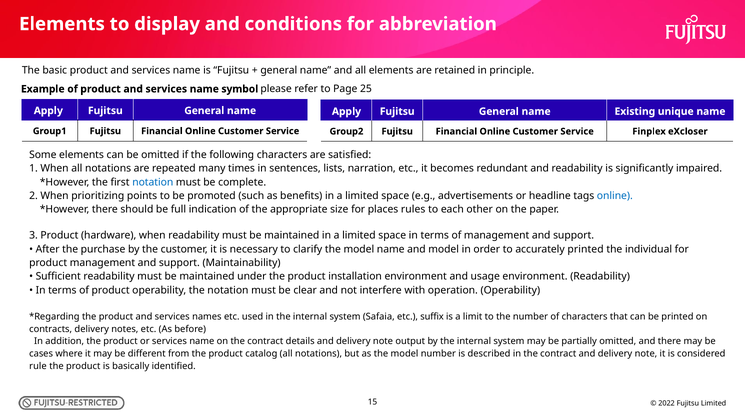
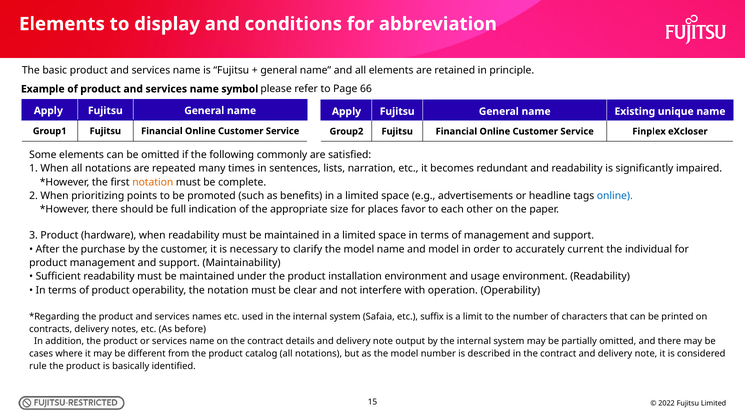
25: 25 -> 66 (366, 89)
following characters: characters -> commonly (282, 155)
notation colour: blue -> orange (153, 182)
rules: rules -> favor (413, 210)
accurately printed: printed -> current (586, 249)
